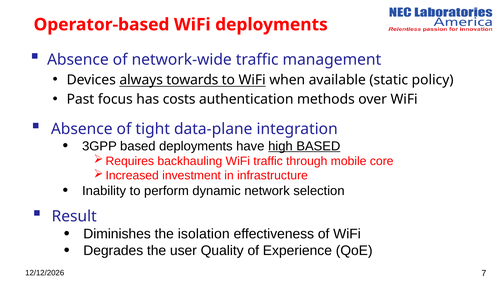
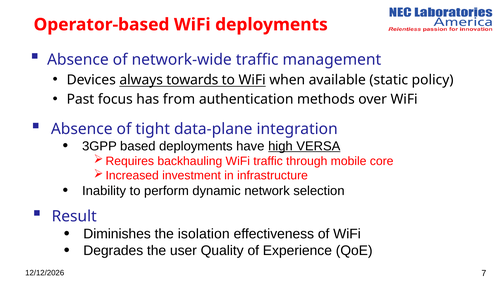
costs: costs -> from (179, 99)
high BASED: BASED -> VERSA (318, 146)
